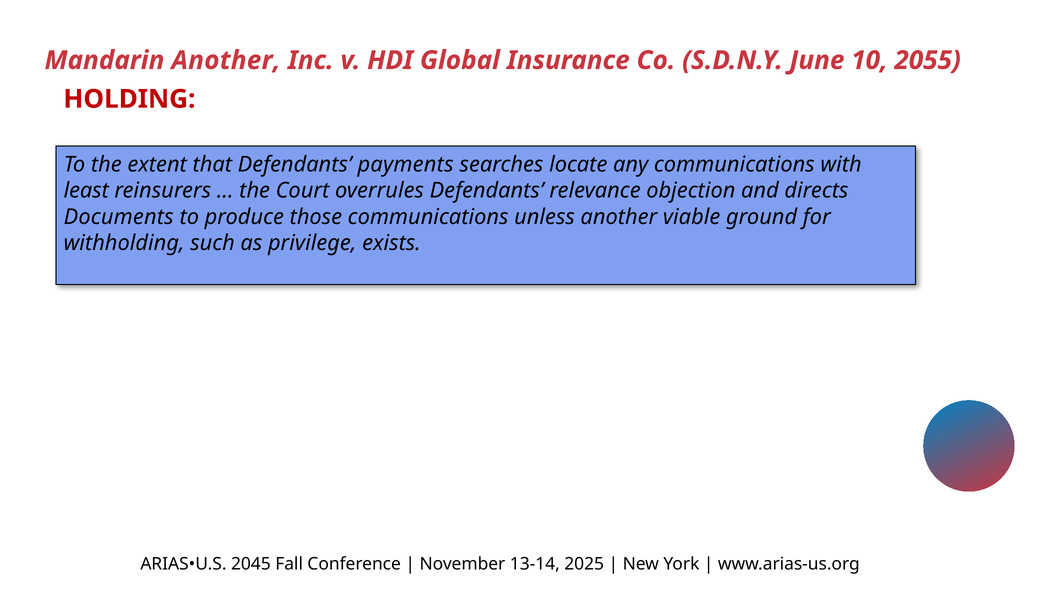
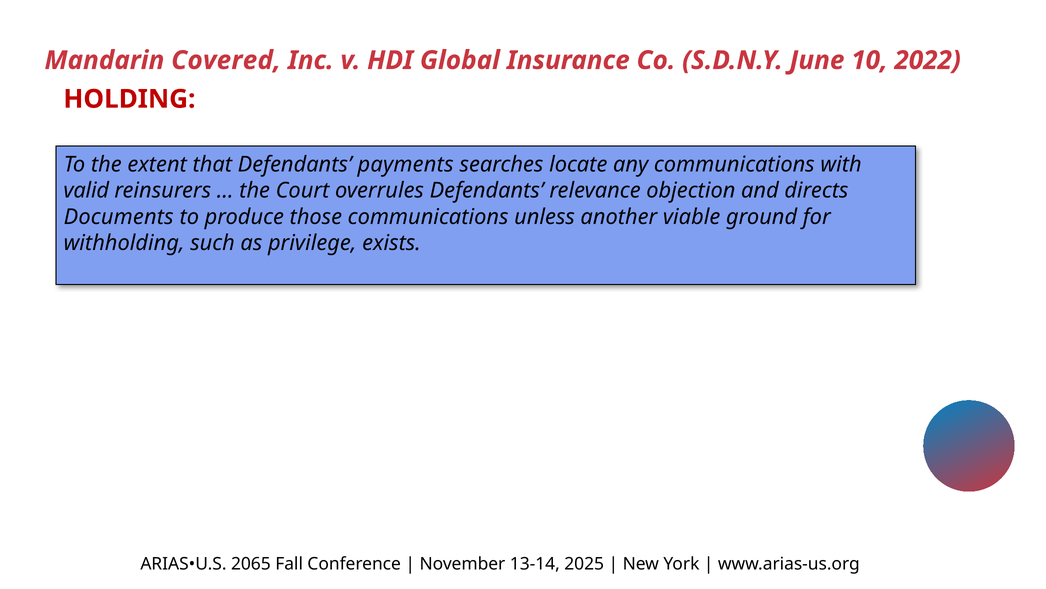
Mandarin Another: Another -> Covered (226, 60)
2055: 2055 -> 2022 (928, 60)
least: least -> valid (86, 191)
2045: 2045 -> 2065 (251, 563)
